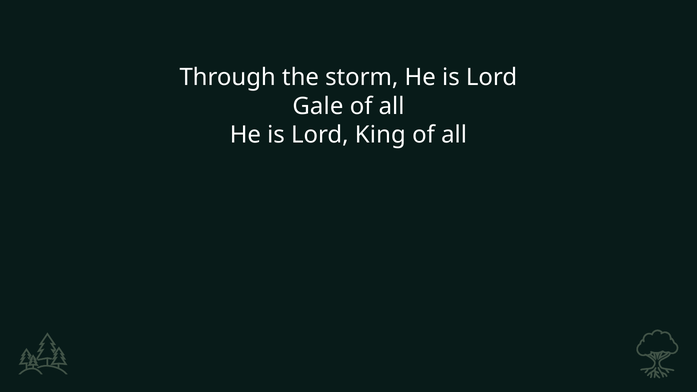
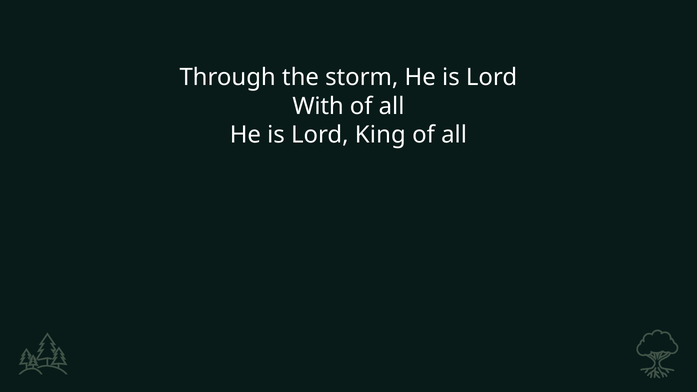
Gale: Gale -> With (318, 106)
